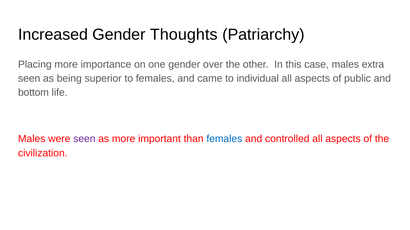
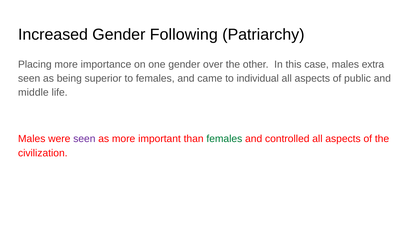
Thoughts: Thoughts -> Following (184, 35)
bottom: bottom -> middle (33, 93)
females colour: blue -> green (224, 139)
